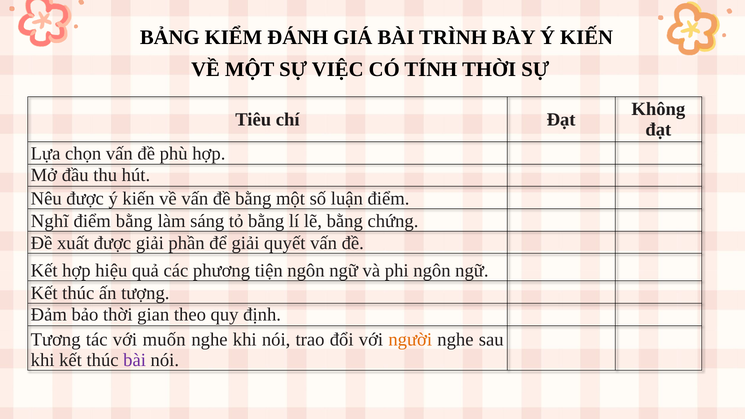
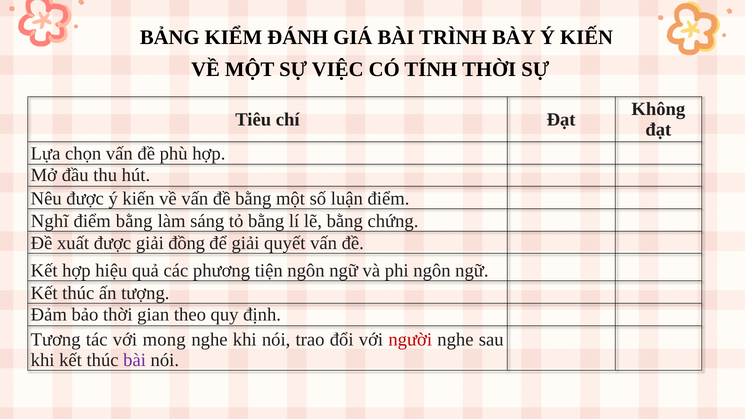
phần: phần -> đồng (187, 243)
muốn: muốn -> mong (164, 340)
người colour: orange -> red (410, 340)
